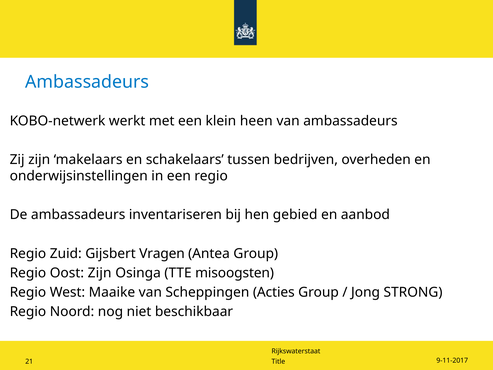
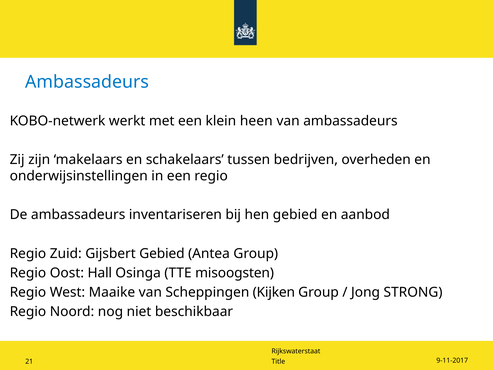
Gijsbert Vragen: Vragen -> Gebied (162, 253)
Oost Zijn: Zijn -> Hall (100, 273)
Acties: Acties -> Kijken (274, 292)
